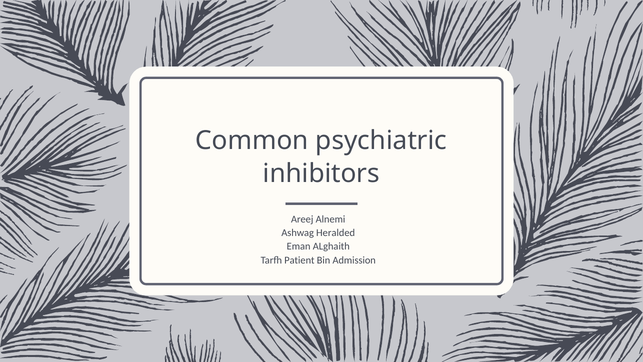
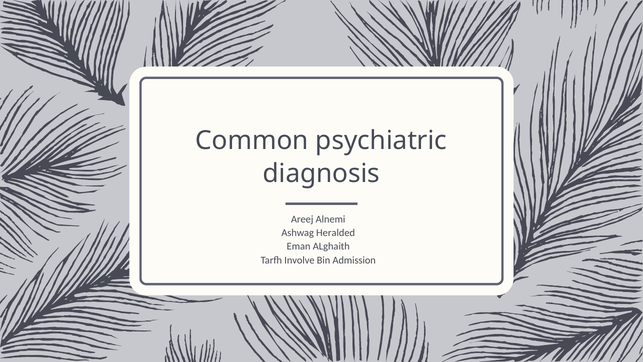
inhibitors: inhibitors -> diagnosis (321, 173)
Patient: Patient -> Involve (299, 260)
